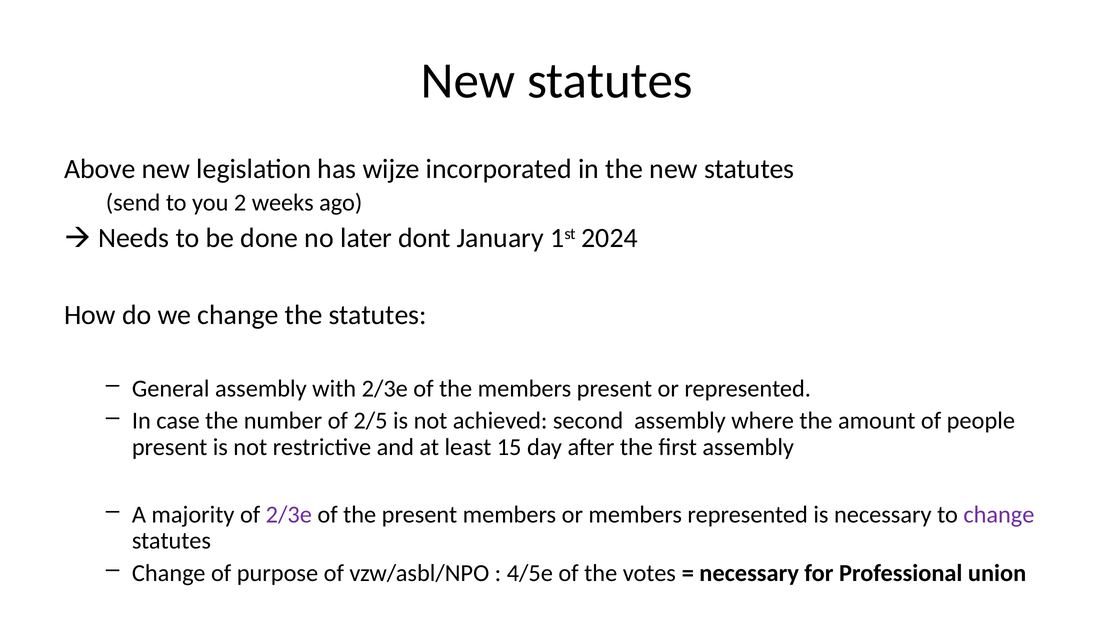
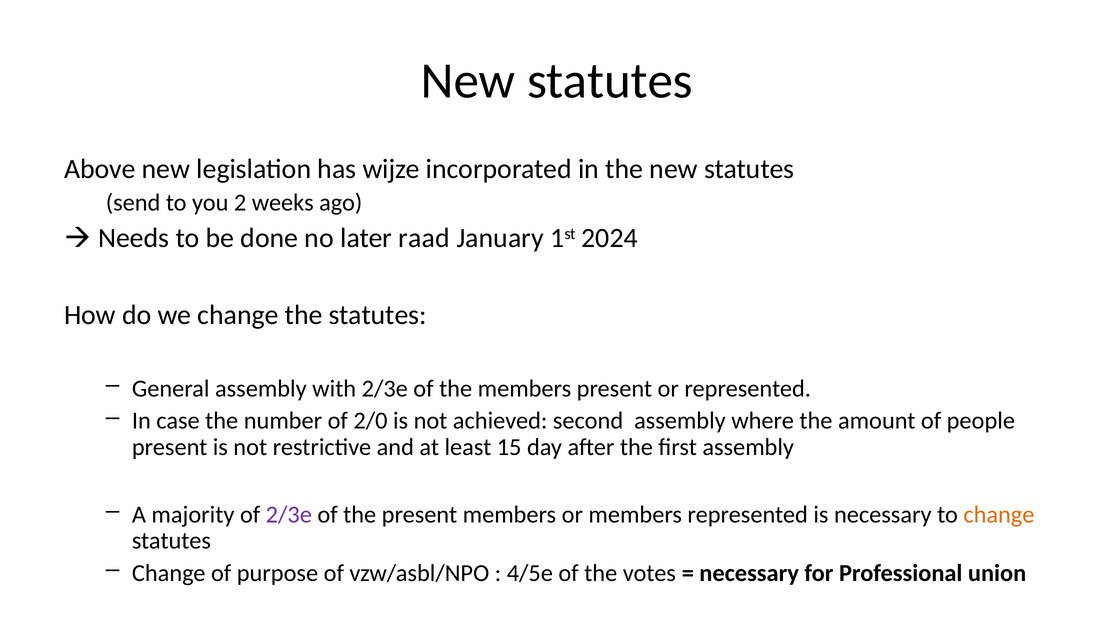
dont: dont -> raad (424, 238)
2/5: 2/5 -> 2/0 (370, 421)
change colour: purple -> orange (999, 514)
